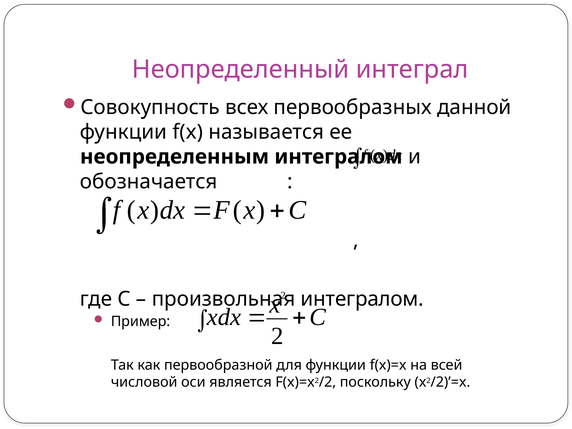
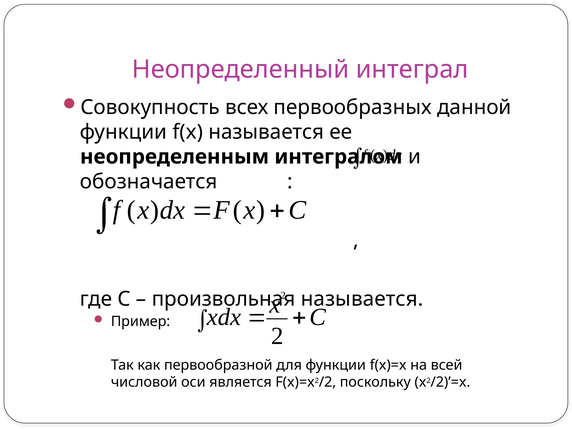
интегралом: интегралом -> называется (362, 299)
